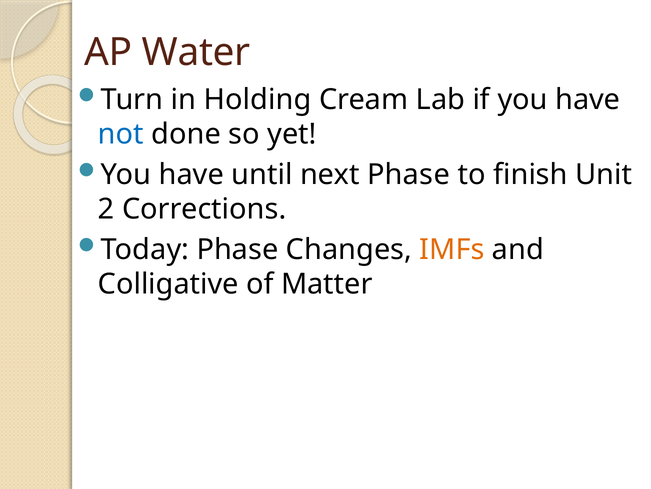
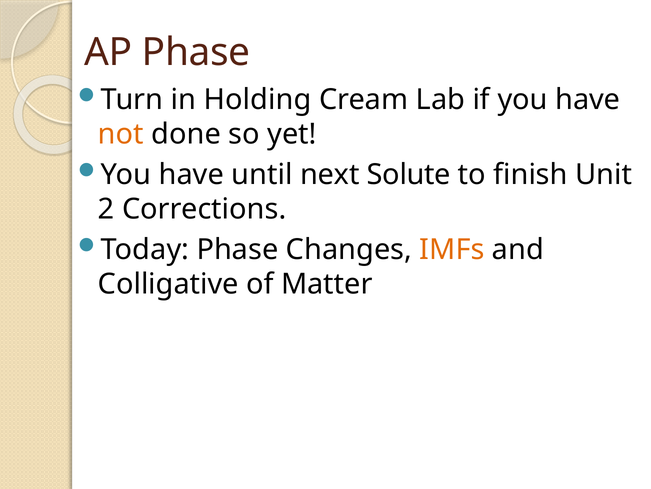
AP Water: Water -> Phase (196, 52)
not colour: blue -> orange (121, 134)
next Phase: Phase -> Solute (409, 174)
